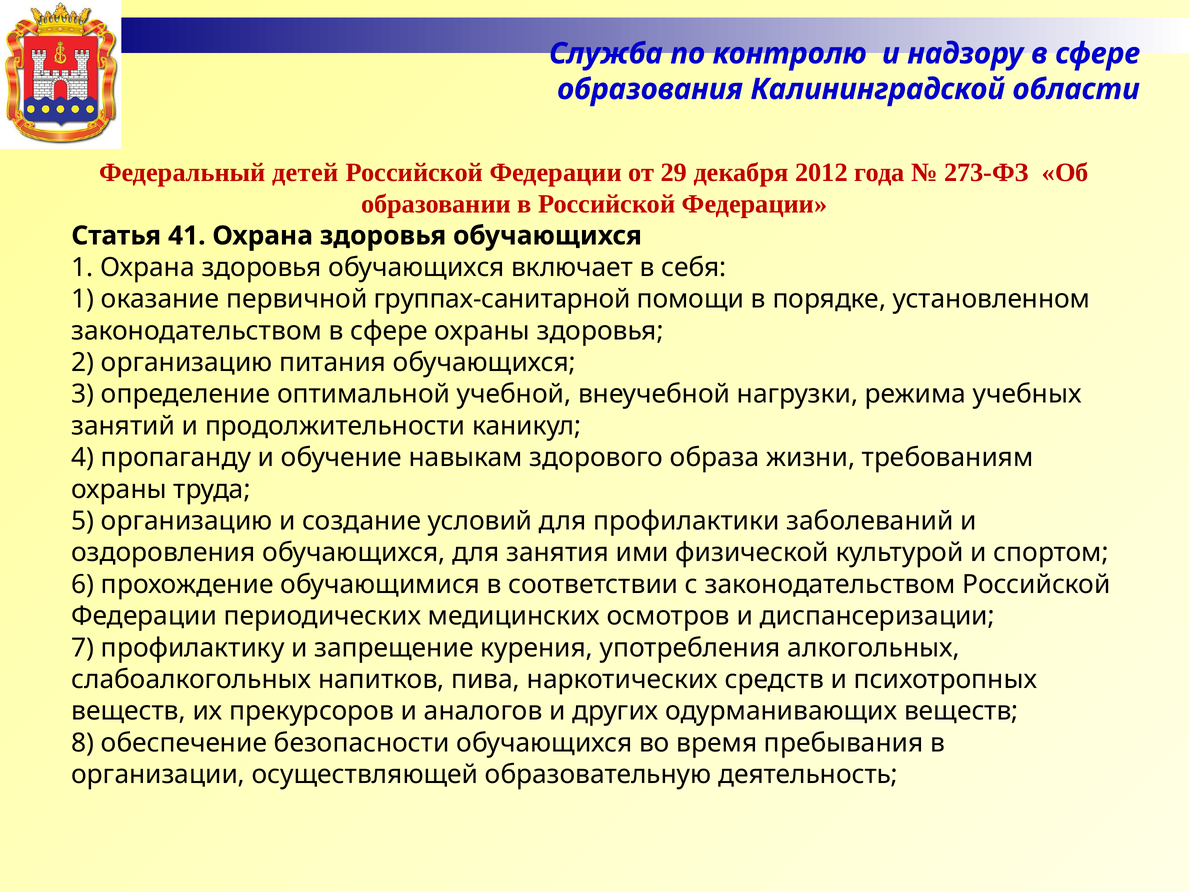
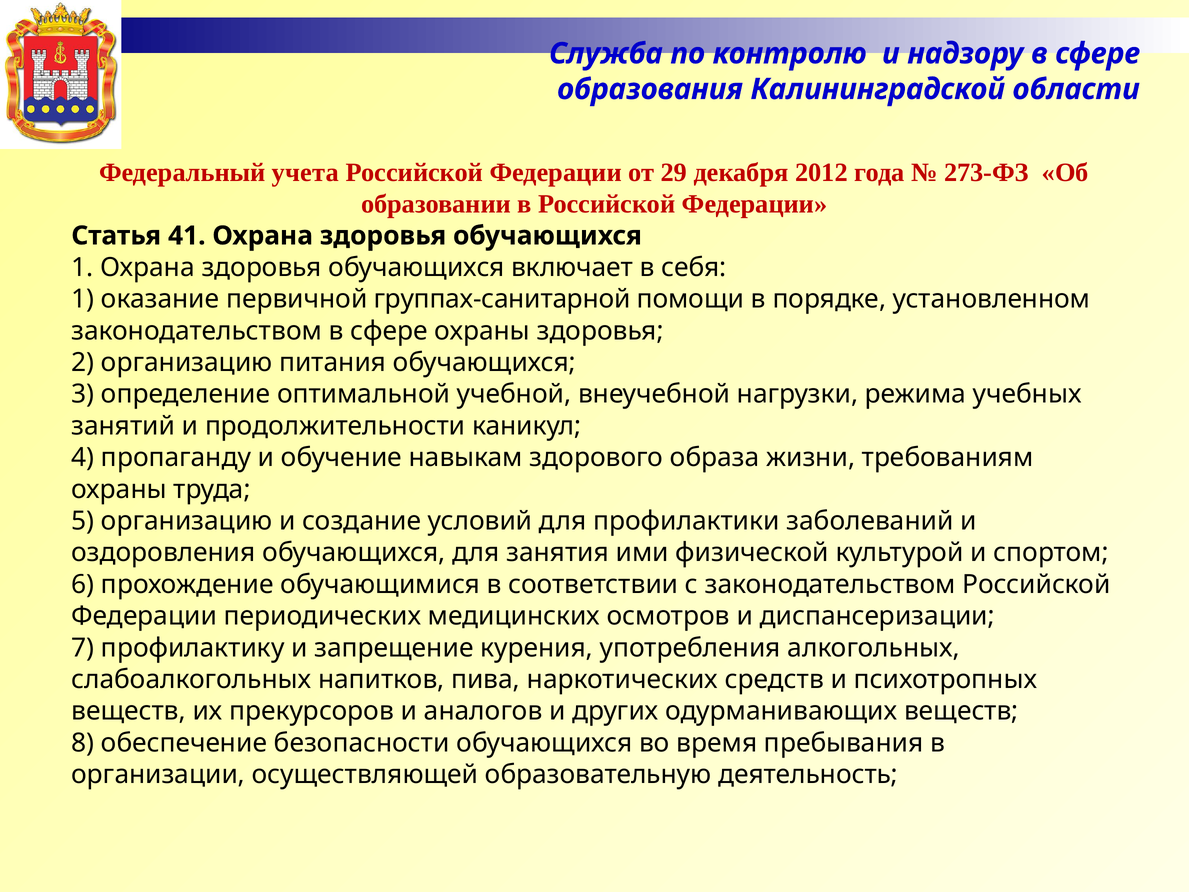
детей: детей -> учета (305, 172)
